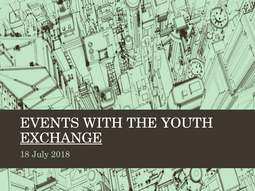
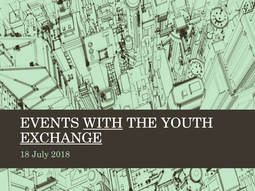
WITH underline: none -> present (103, 123)
